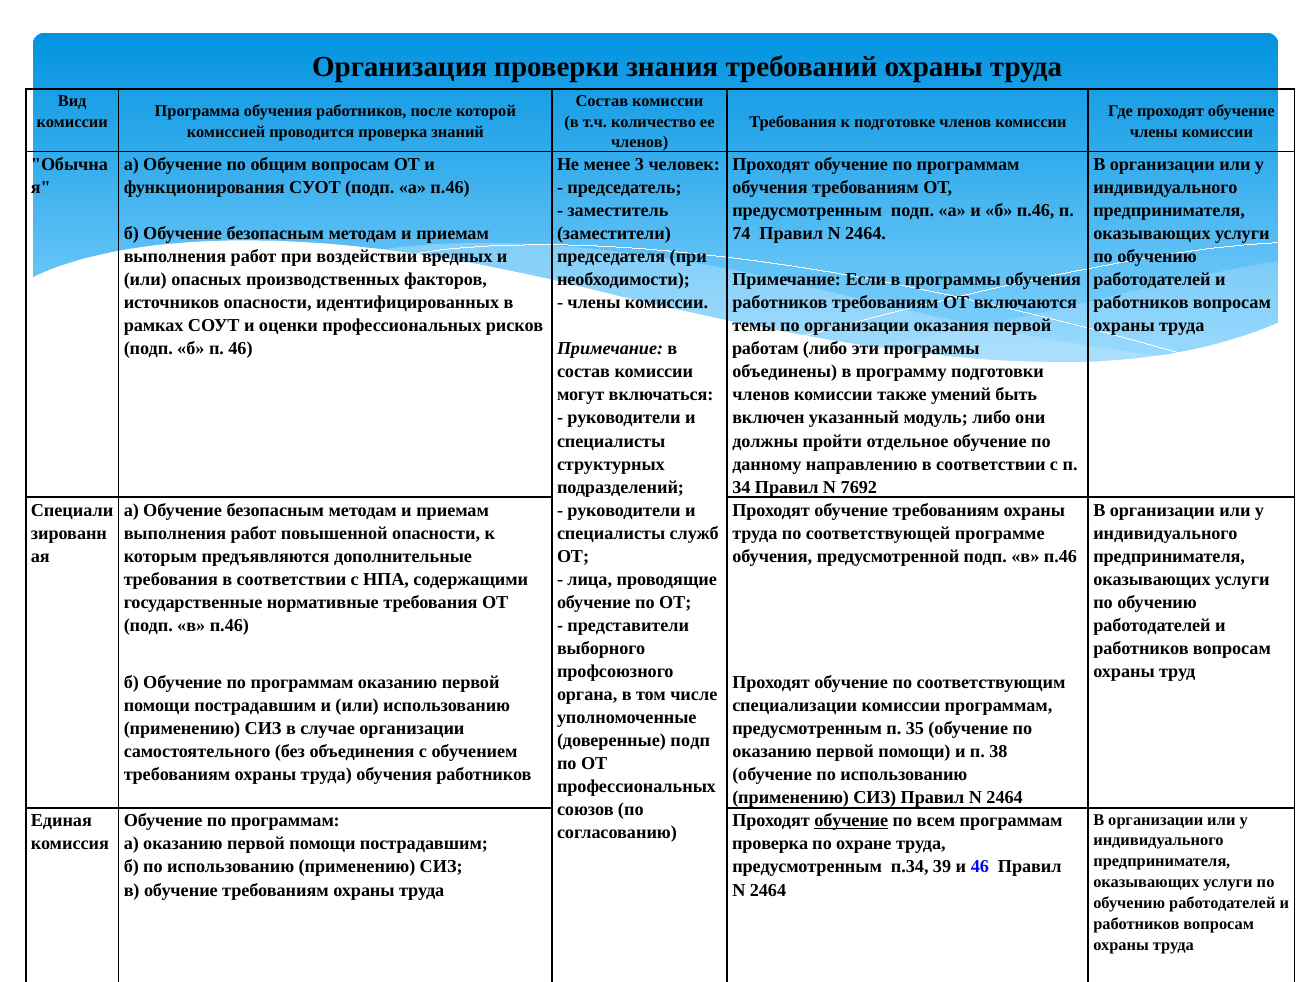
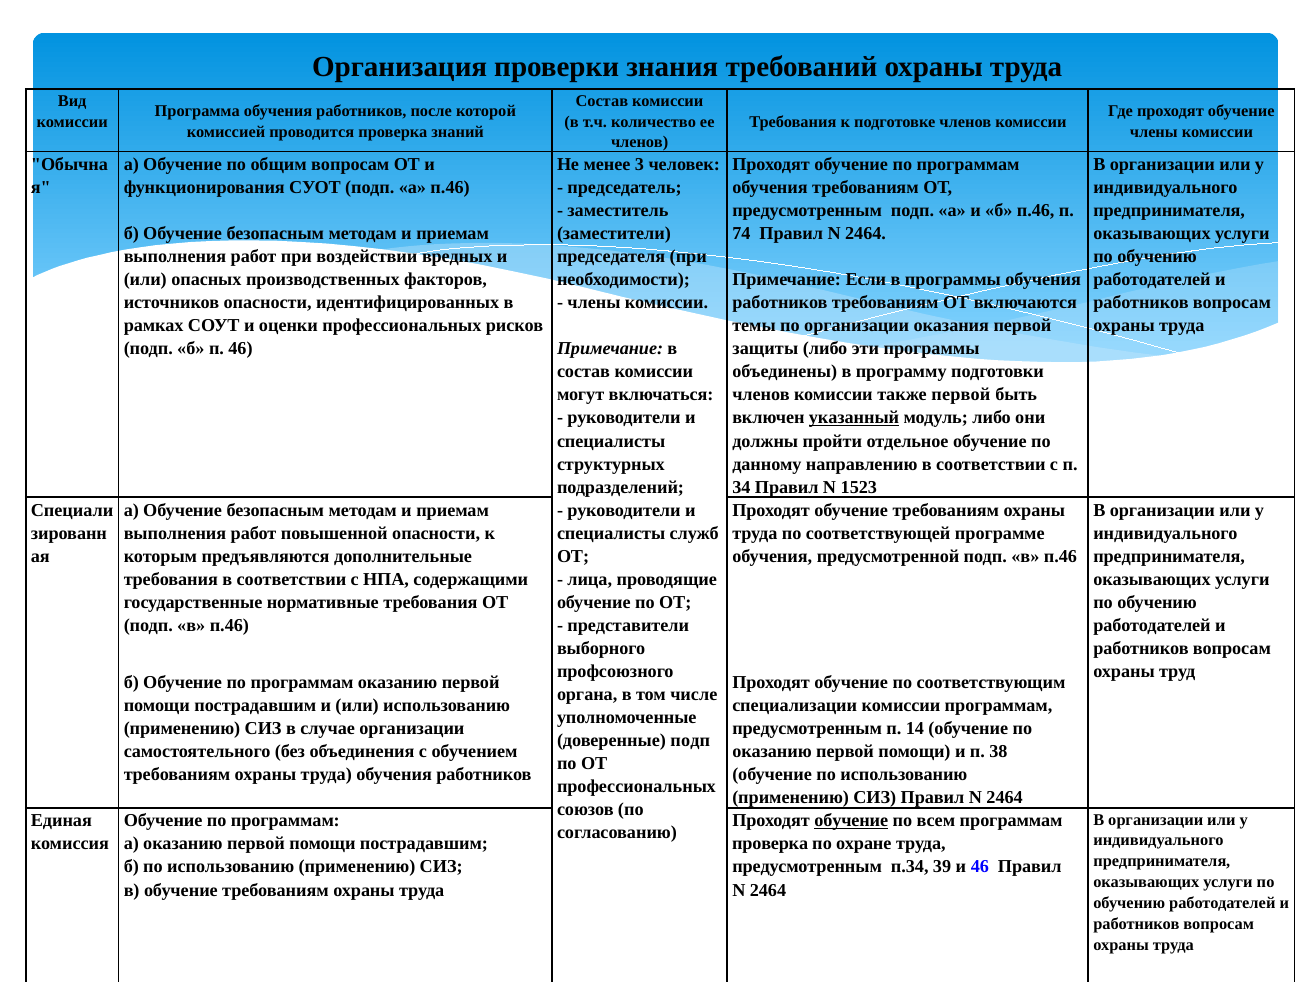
работам: работам -> защиты (765, 349)
также умений: умений -> первой (961, 395)
указанный underline: none -> present (854, 418)
7692: 7692 -> 1523 (859, 487)
35: 35 -> 14 (915, 729)
